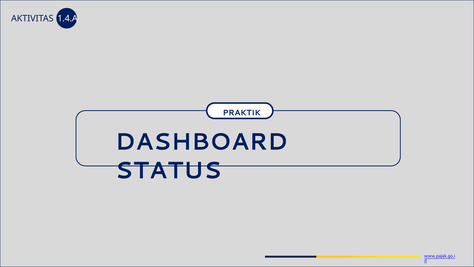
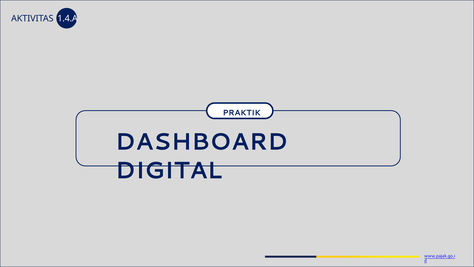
STATUS: STATUS -> DIGITAL (169, 170)
